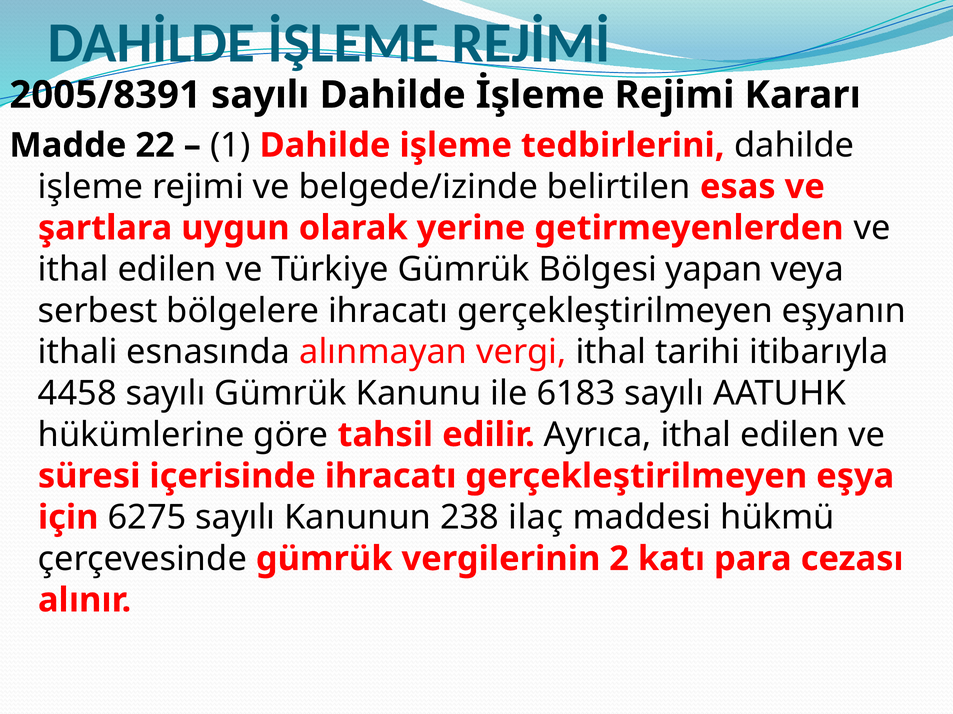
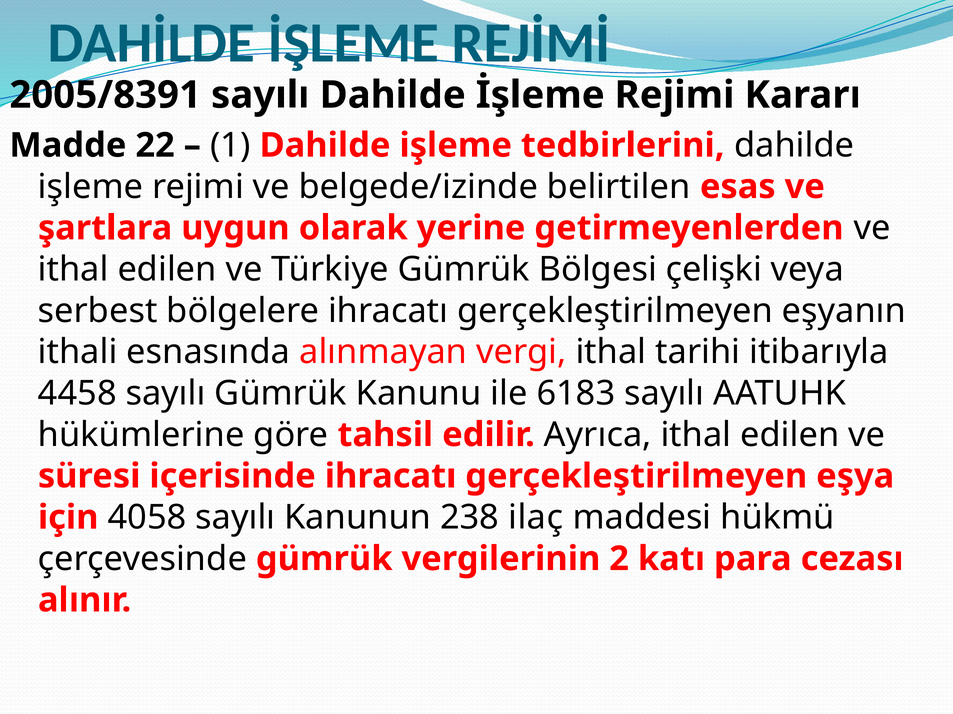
yapan: yapan -> çelişki (714, 270)
6275: 6275 -> 4058 (147, 518)
